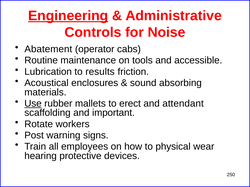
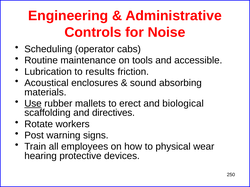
Engineering underline: present -> none (68, 16)
Abatement: Abatement -> Scheduling (48, 49)
attendant: attendant -> biological (183, 104)
important: important -> directives (113, 113)
